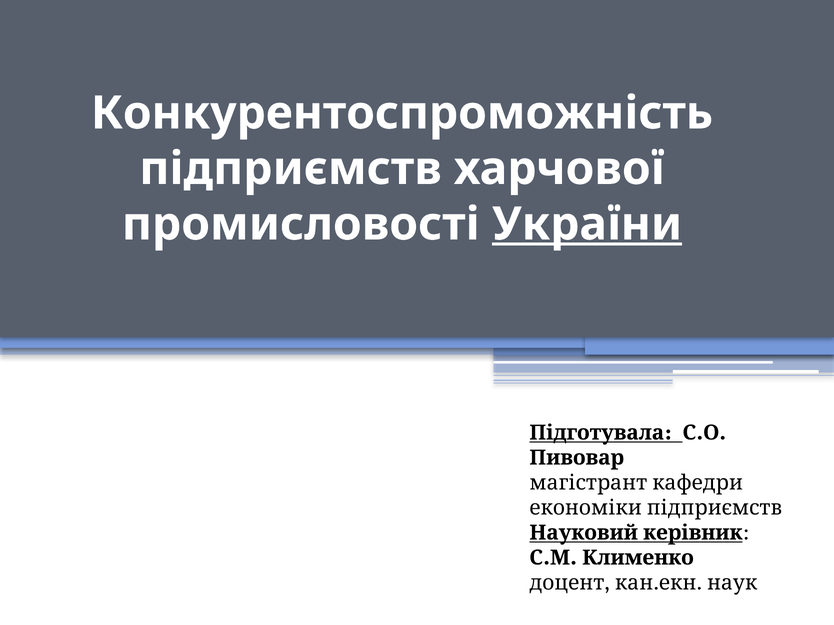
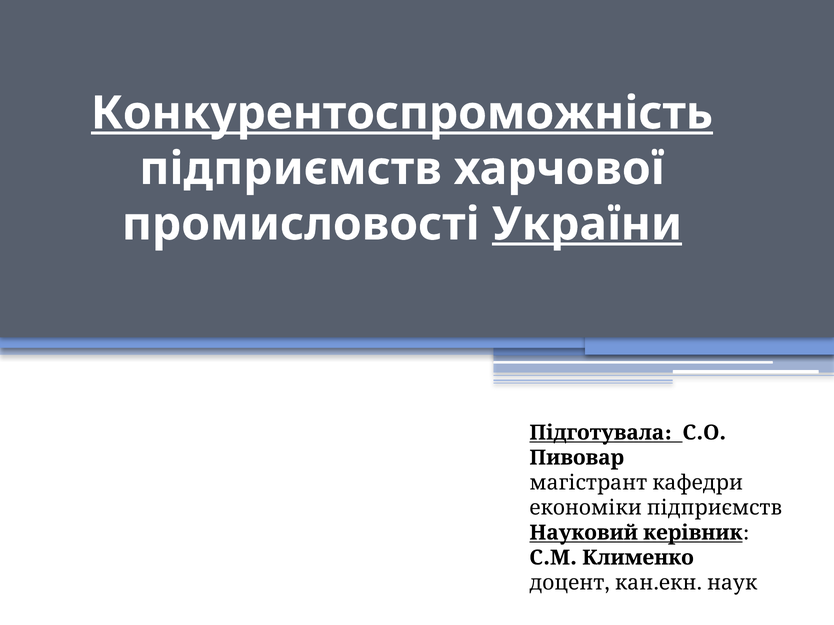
Конкурентоспроможність underline: none -> present (402, 113)
